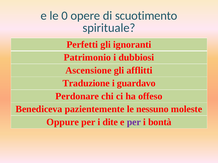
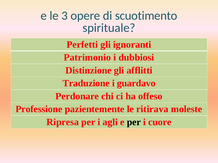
0: 0 -> 3 (65, 16)
Ascensione: Ascensione -> Distinzione (89, 71)
Benediceva: Benediceva -> Professione (39, 109)
nessuno: nessuno -> ritirava (152, 109)
Oppure: Oppure -> Ripresa (63, 122)
dite: dite -> agli (110, 122)
per colour: purple -> black (134, 122)
bontà: bontà -> cuore (160, 122)
